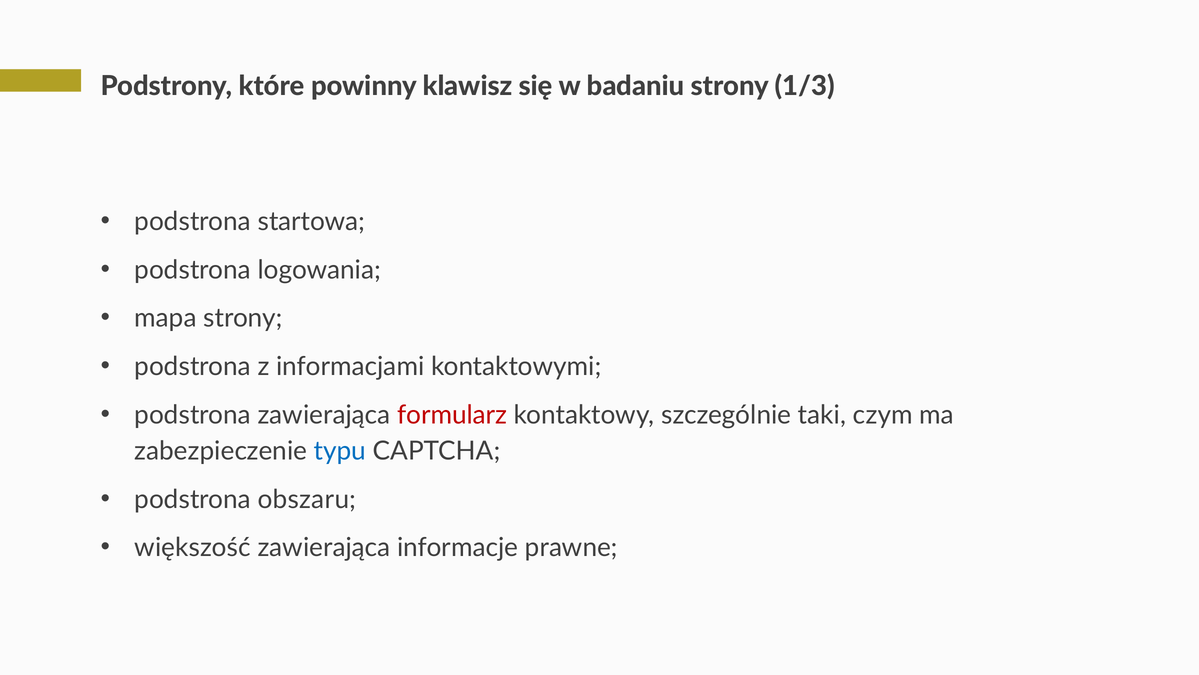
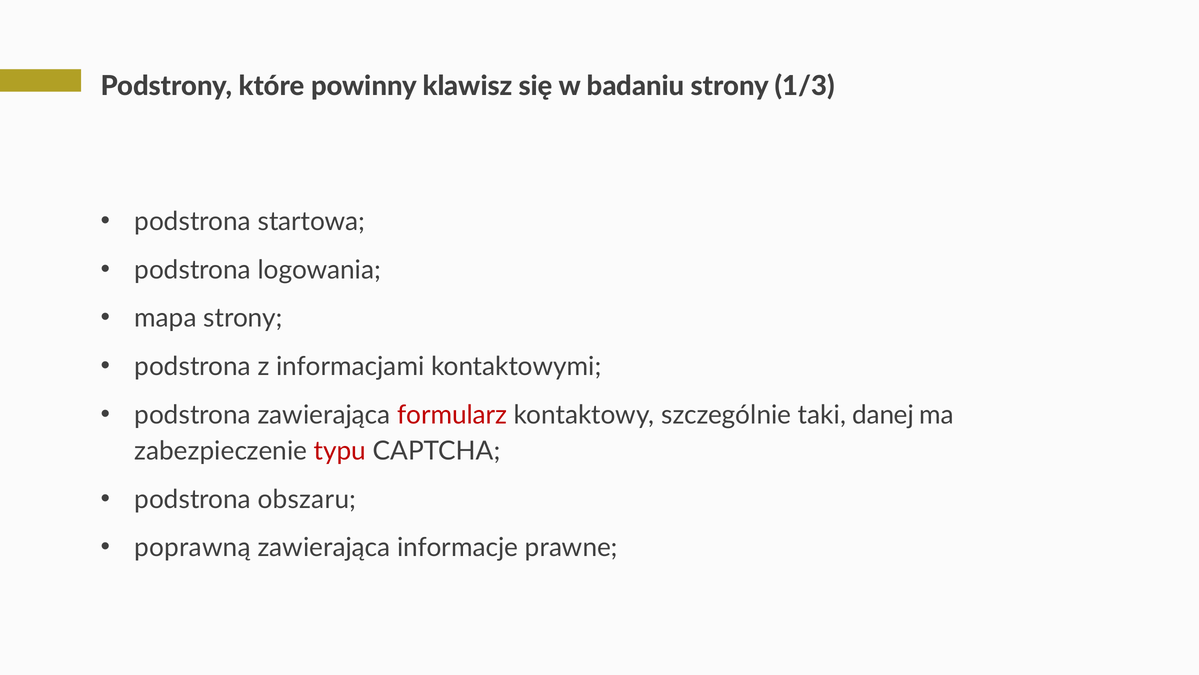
czym: czym -> danej (883, 415)
typu colour: blue -> red (340, 451)
większość: większość -> poprawną (193, 547)
